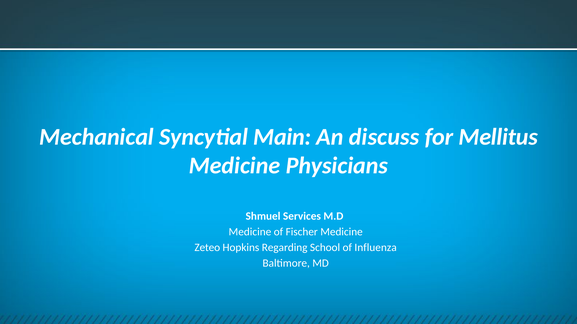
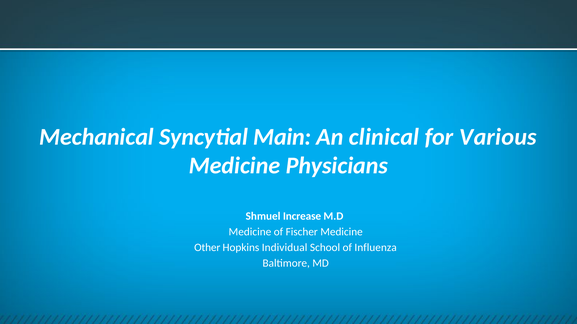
discuss: discuss -> clinical (384, 137)
Mellitus: Mellitus -> Various (498, 137)
Services: Services -> Increase (302, 216)
Zeteo: Zeteo -> Other (207, 248)
Regarding: Regarding -> Individual (285, 248)
